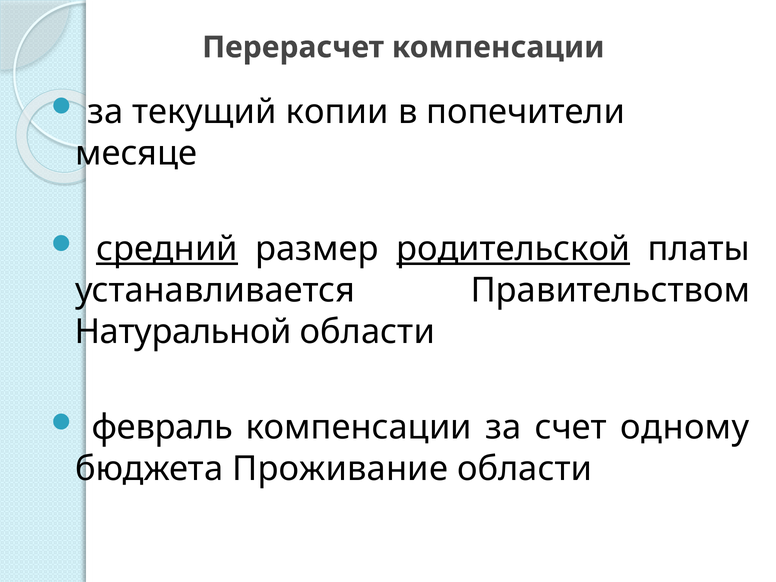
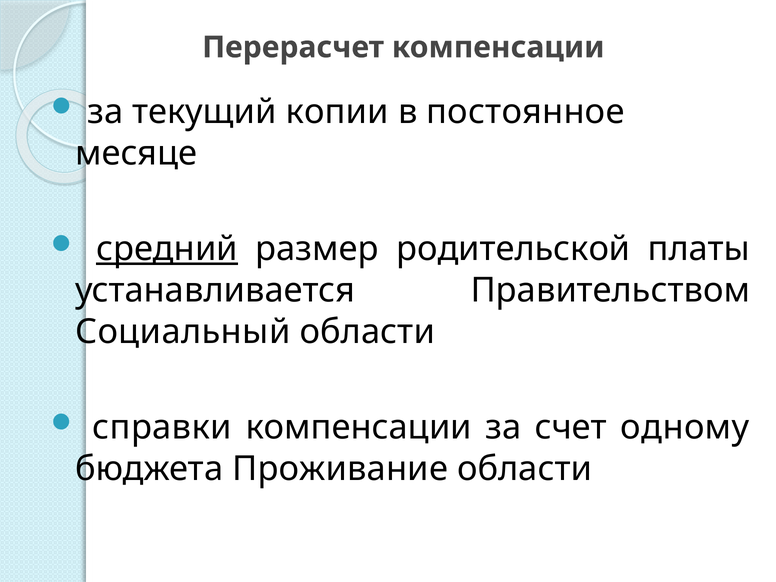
попечители: попечители -> постоянное (526, 112)
родительской underline: present -> none (513, 249)
Натуральной: Натуральной -> Социальный (183, 332)
февраль: февраль -> справки (162, 427)
